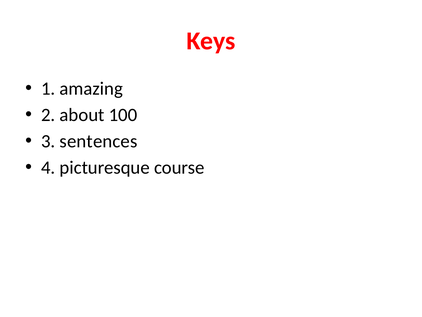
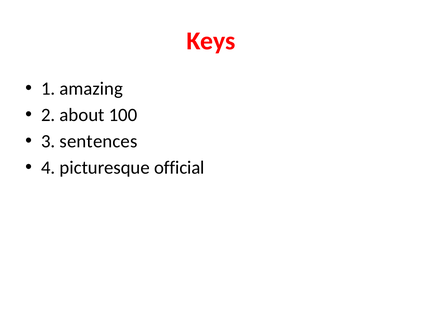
course: course -> official (179, 167)
